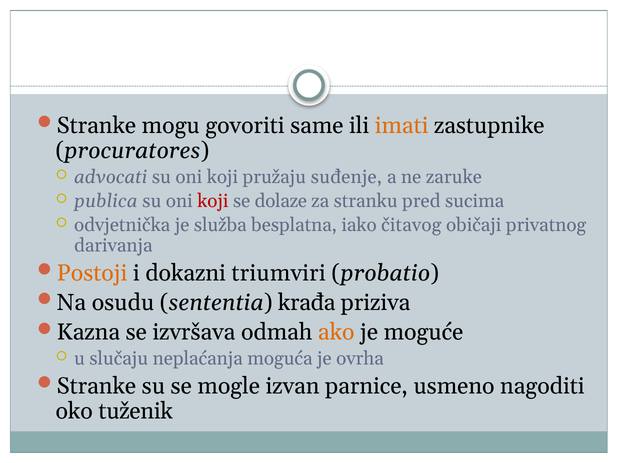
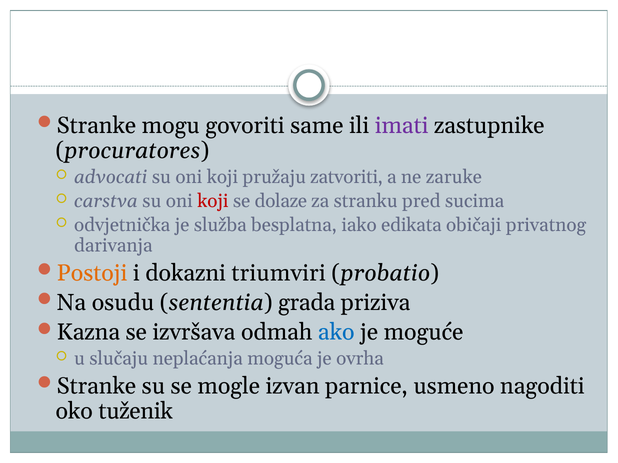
imati colour: orange -> purple (402, 126)
suđenje: suđenje -> zatvoriti (347, 177)
publica: publica -> carstva (106, 201)
čitavog: čitavog -> edikata (411, 225)
krađa: krađa -> grada (307, 303)
ako colour: orange -> blue (336, 333)
